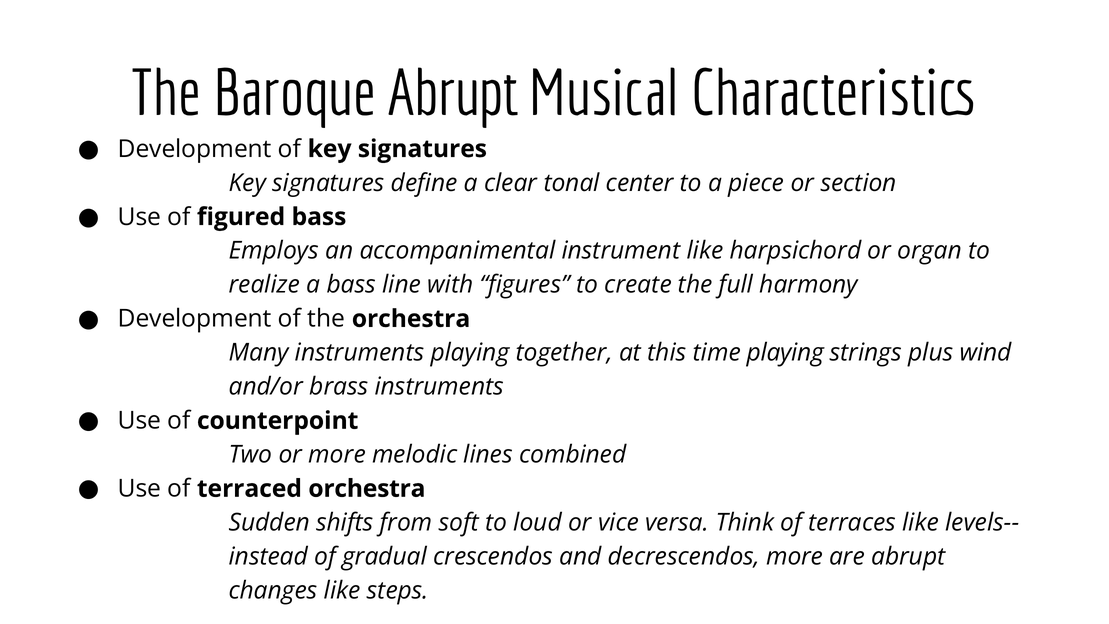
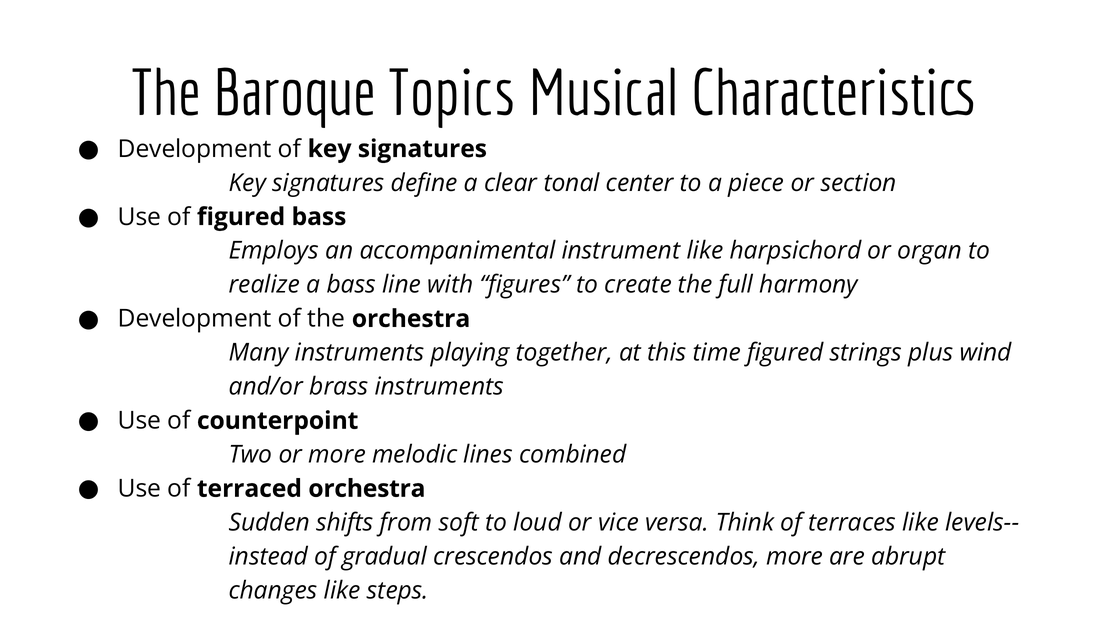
Baroque Abrupt: Abrupt -> Topics (452, 94)
time playing: playing -> figured (785, 353)
